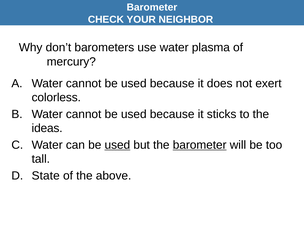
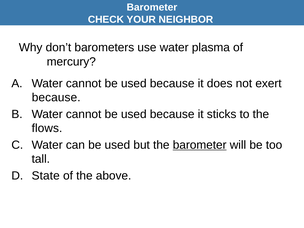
colorless: colorless -> because (56, 98)
ideas: ideas -> flows (47, 128)
used underline: present -> none (117, 145)
